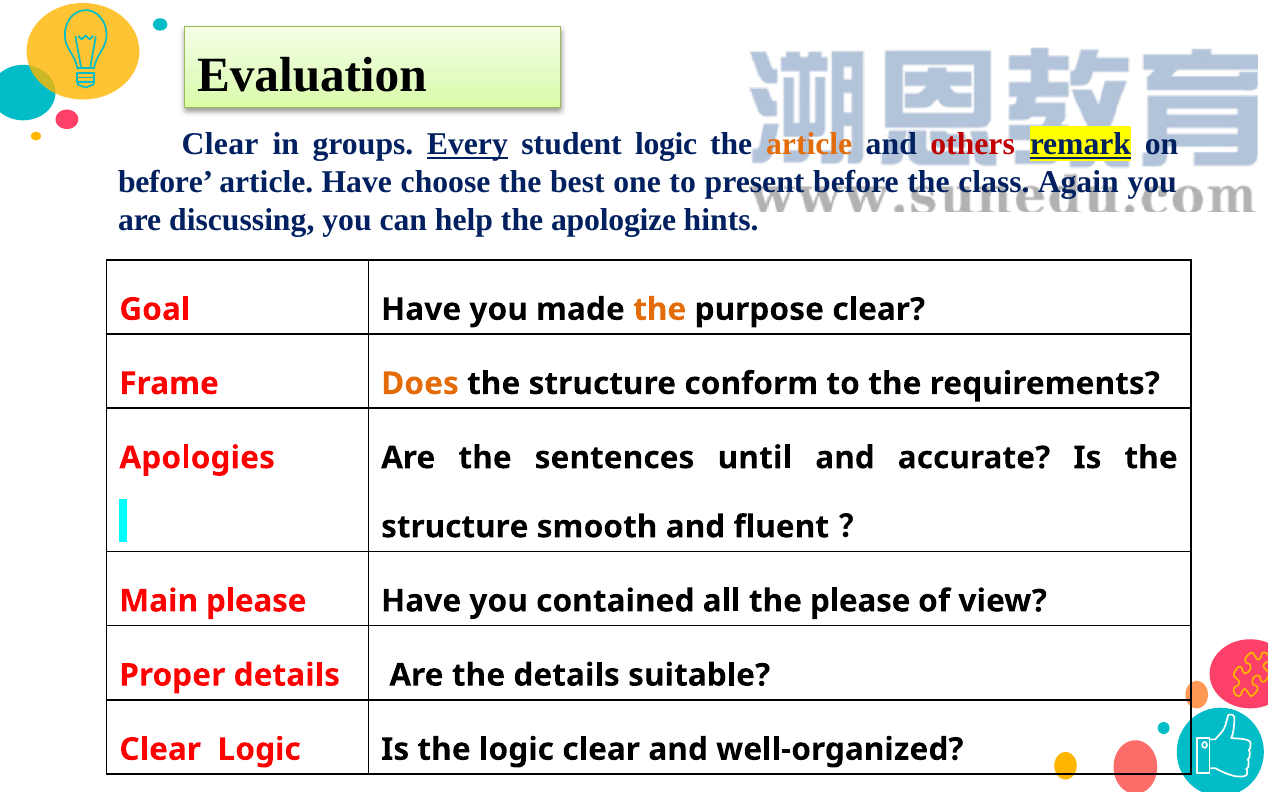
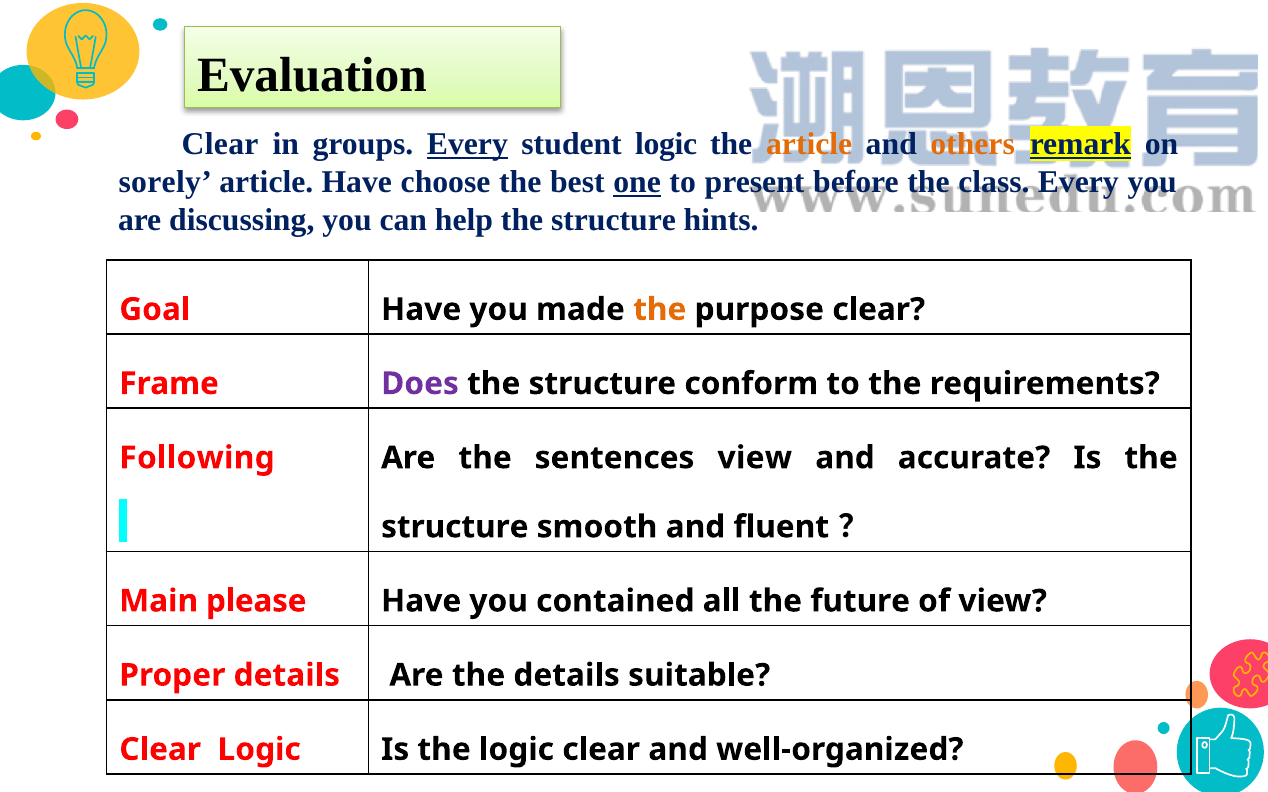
others colour: red -> orange (973, 144)
before: before -> sorely (165, 182)
one underline: none -> present (637, 182)
class Again: Again -> Every (1078, 182)
apologize: apologize -> structure (613, 220)
Does colour: orange -> purple (420, 384)
Apologies: Apologies -> Following (197, 458)
sentences until: until -> view (755, 458)
the please: please -> future (860, 601)
